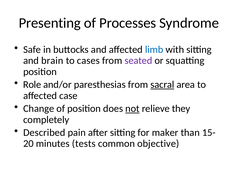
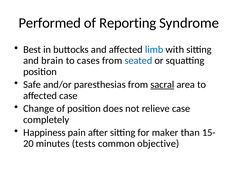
Presenting: Presenting -> Performed (50, 23)
Processes: Processes -> Reporting (128, 23)
Safe: Safe -> Best (32, 50)
seated colour: purple -> blue (138, 61)
Role: Role -> Safe (32, 85)
not underline: present -> none (132, 109)
relieve they: they -> case (181, 109)
Described: Described -> Happiness (44, 133)
